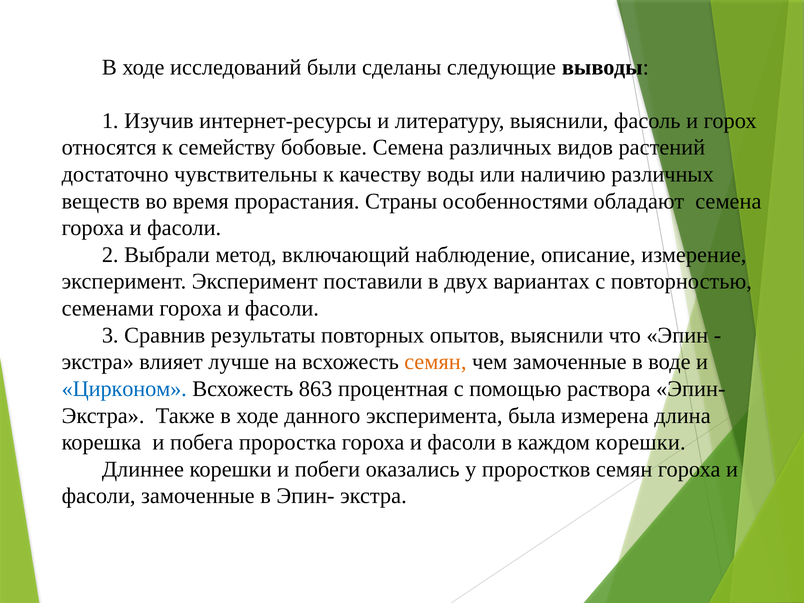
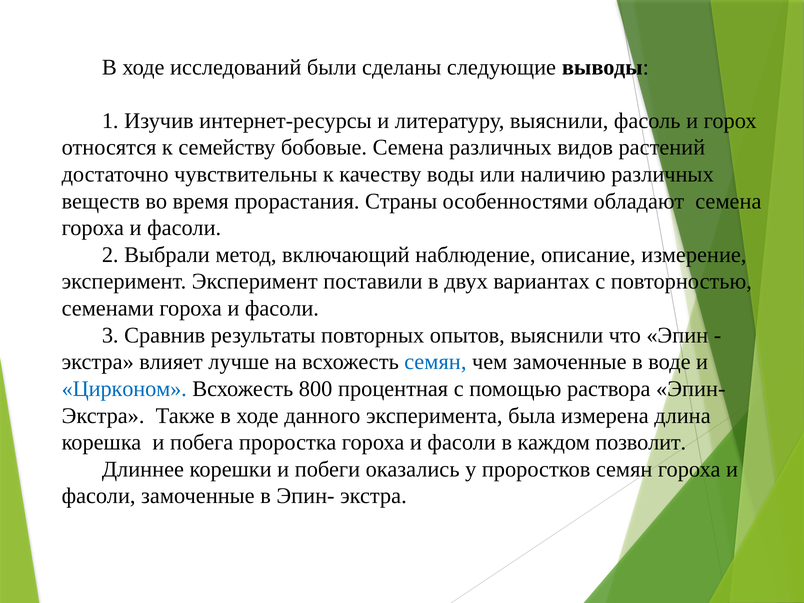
семян colour: orange -> blue (435, 362)
863: 863 -> 800 (316, 389)
каждом корешки: корешки -> позволит (641, 442)
